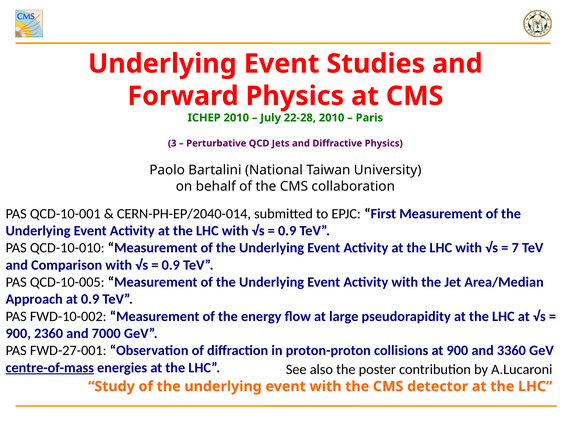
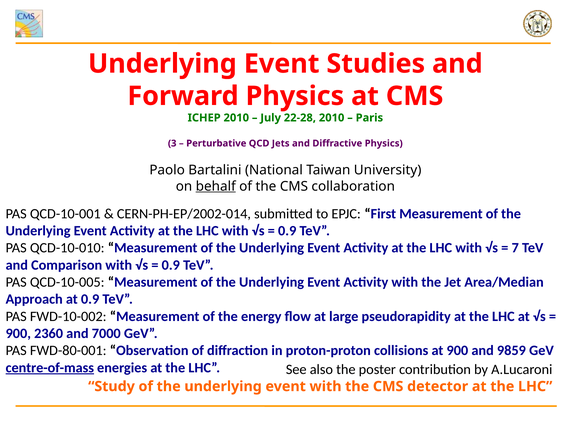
behalf underline: none -> present (216, 186)
CERN-PH-EP/2040-014: CERN-PH-EP/2040-014 -> CERN-PH-EP/2002-014 (184, 214)
FWD-27-001: FWD-27-001 -> FWD-80-001 (68, 351)
3360: 3360 -> 9859 (511, 351)
